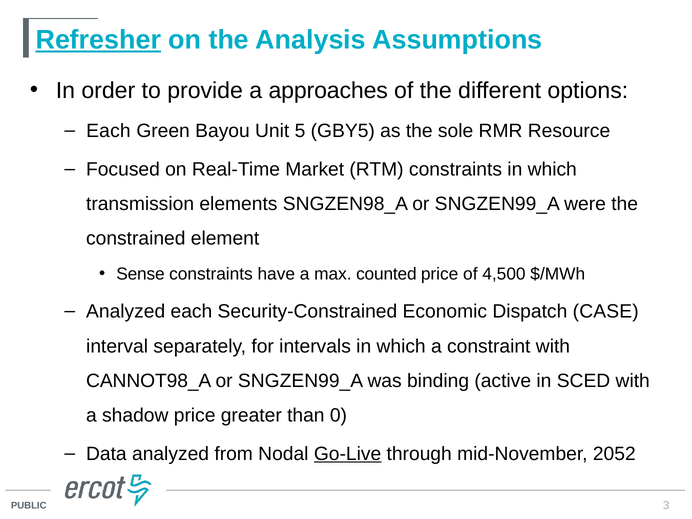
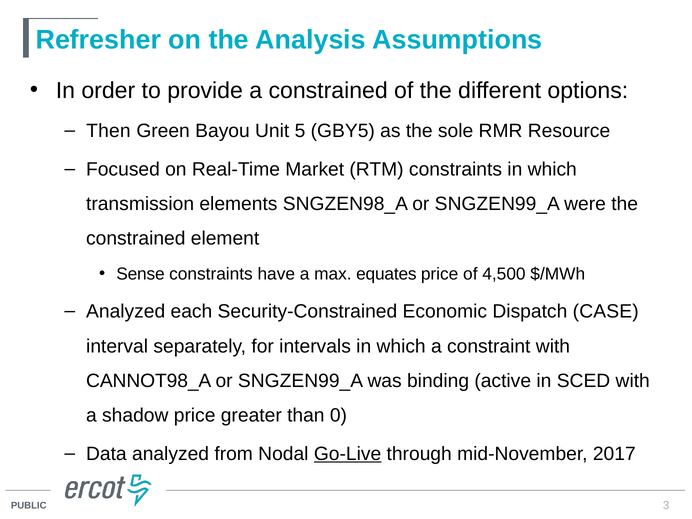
Refresher underline: present -> none (98, 40)
a approaches: approaches -> constrained (328, 90)
Each: Each -> Then (108, 131)
counted: counted -> equates (386, 274)
2052: 2052 -> 2017 (614, 454)
